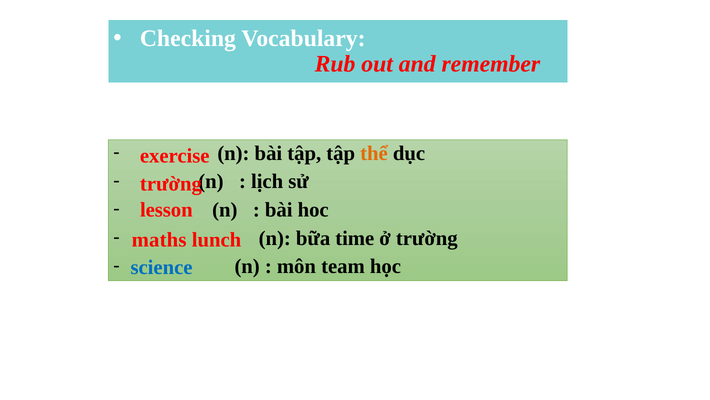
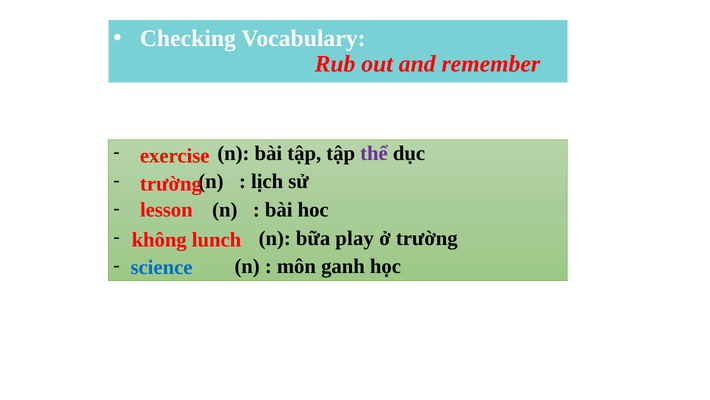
thể colour: orange -> purple (374, 153)
time: time -> play (355, 238)
maths: maths -> không (159, 240)
team: team -> ganh (343, 266)
